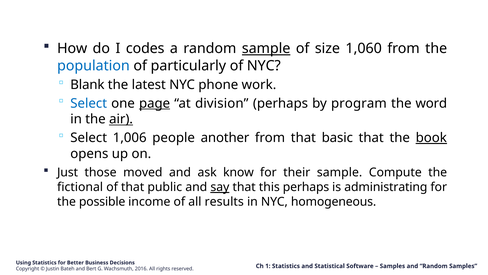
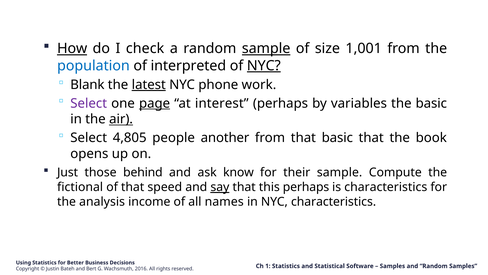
How underline: none -> present (72, 49)
codes: codes -> check (145, 49)
1,060: 1,060 -> 1,001 (364, 49)
particularly: particularly -> interpreted (188, 66)
NYC underline: none -> present (264, 66)
latest underline: none -> present (149, 85)
Select colour: blue -> purple (89, 103)
division: division -> interest (222, 103)
program: program -> variables (359, 103)
the word: word -> basic (431, 103)
1,006: 1,006 -> 4,805 (130, 138)
book underline: present -> none (431, 138)
moved: moved -> behind (143, 172)
public: public -> speed (165, 187)
is administrating: administrating -> characteristics (386, 187)
possible: possible -> analysis (102, 202)
results: results -> names (224, 202)
NYC homogeneous: homogeneous -> characteristics (334, 202)
